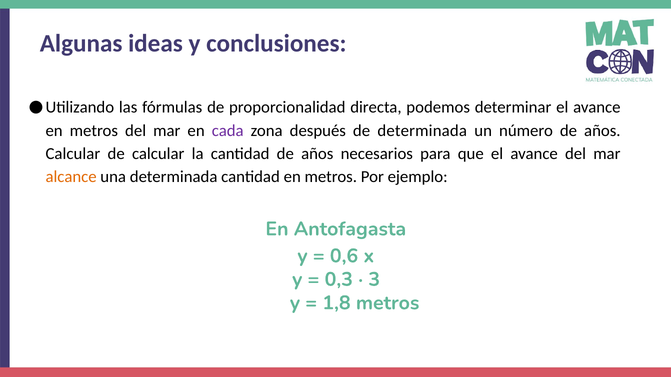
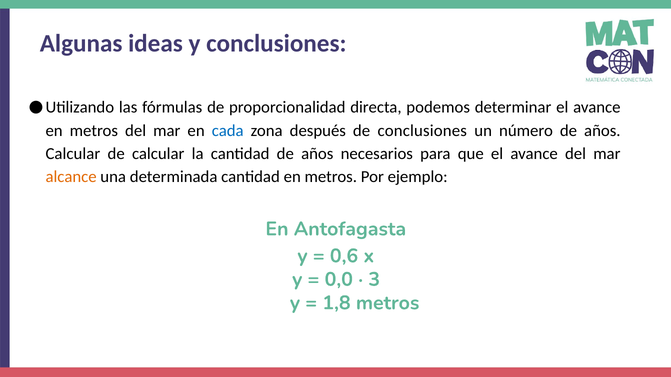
cada colour: purple -> blue (228, 131)
de determinada: determinada -> conclusiones (422, 131)
0,3: 0,3 -> 0,0 (339, 280)
